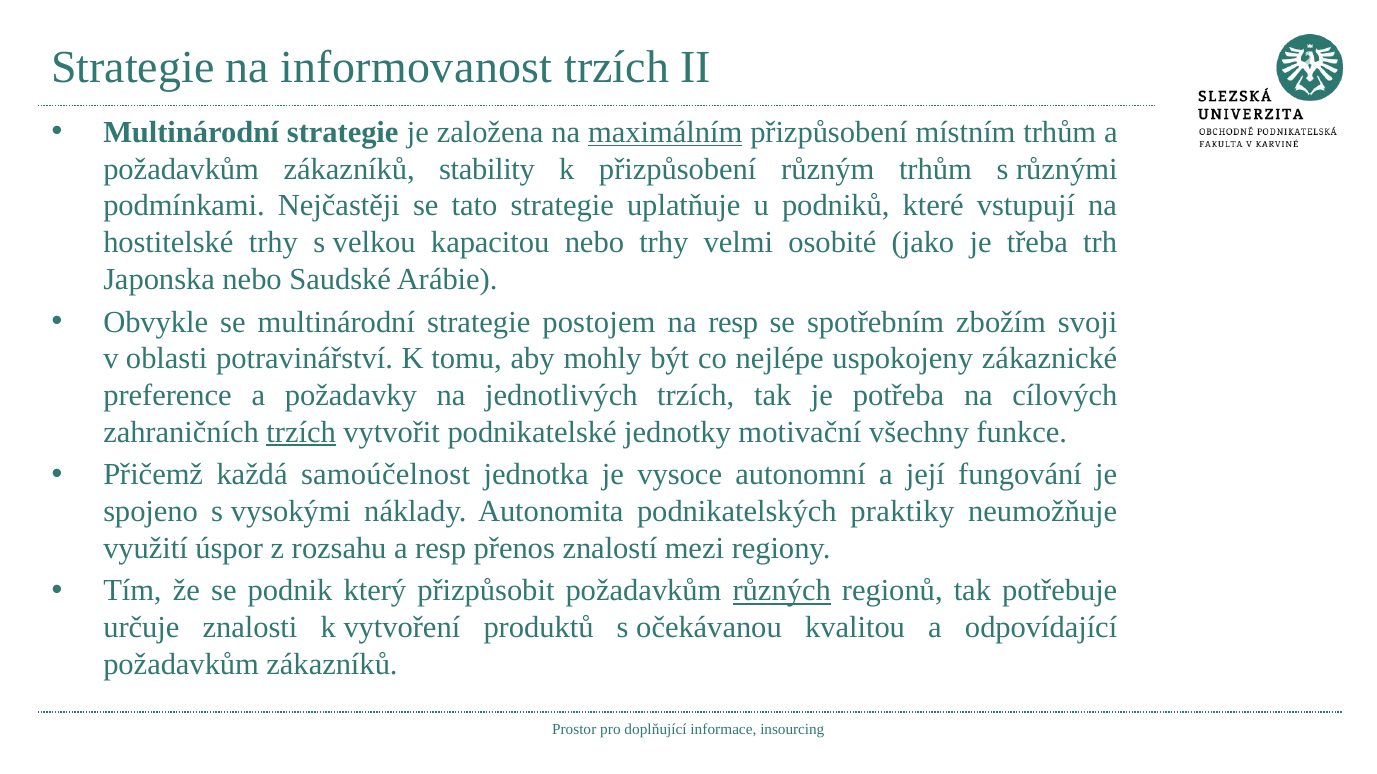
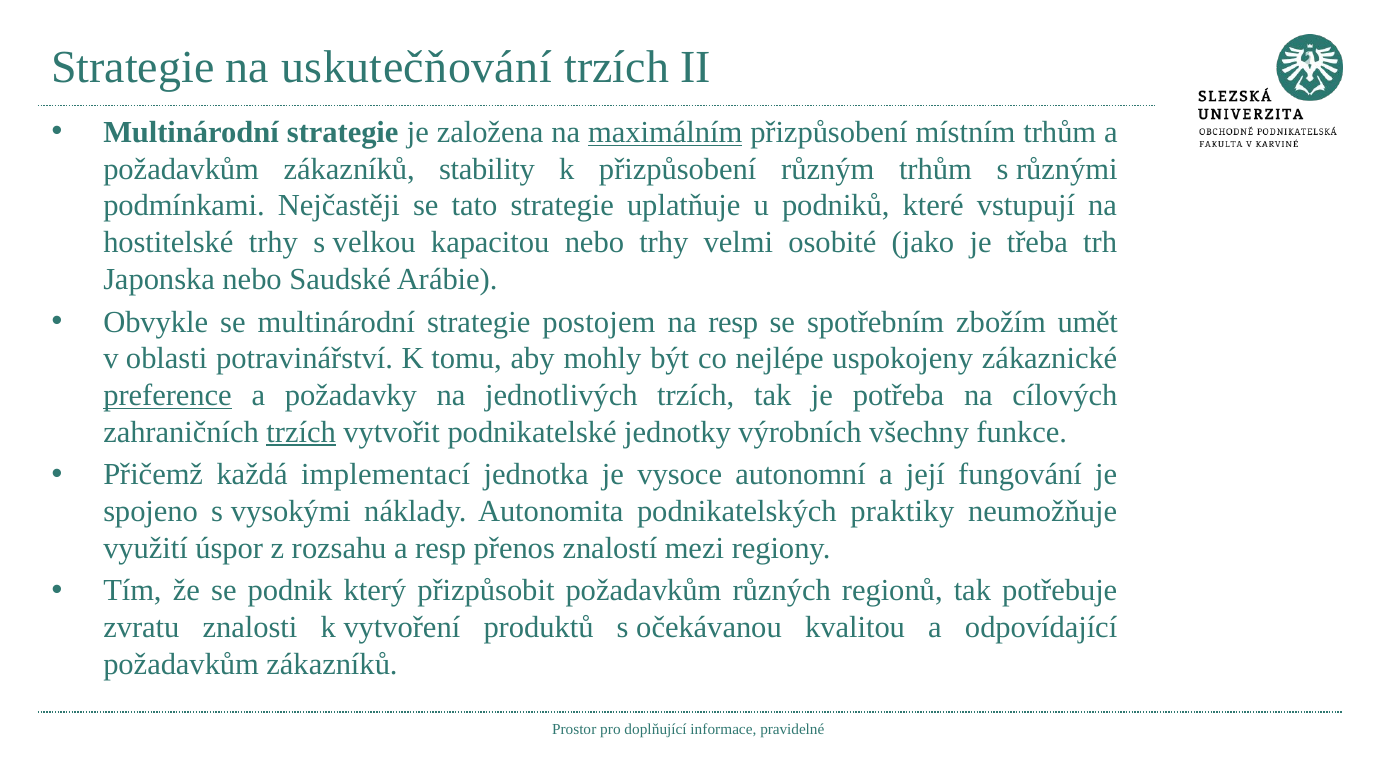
informovanost: informovanost -> uskutečňování (417, 67)
svoji: svoji -> umět (1088, 322)
preference underline: none -> present (167, 396)
motivační: motivační -> výrobních (800, 432)
samoúčelnost: samoúčelnost -> implementací (386, 475)
různých underline: present -> none (782, 591)
určuje: určuje -> zvratu (141, 628)
insourcing: insourcing -> pravidelné (792, 730)
